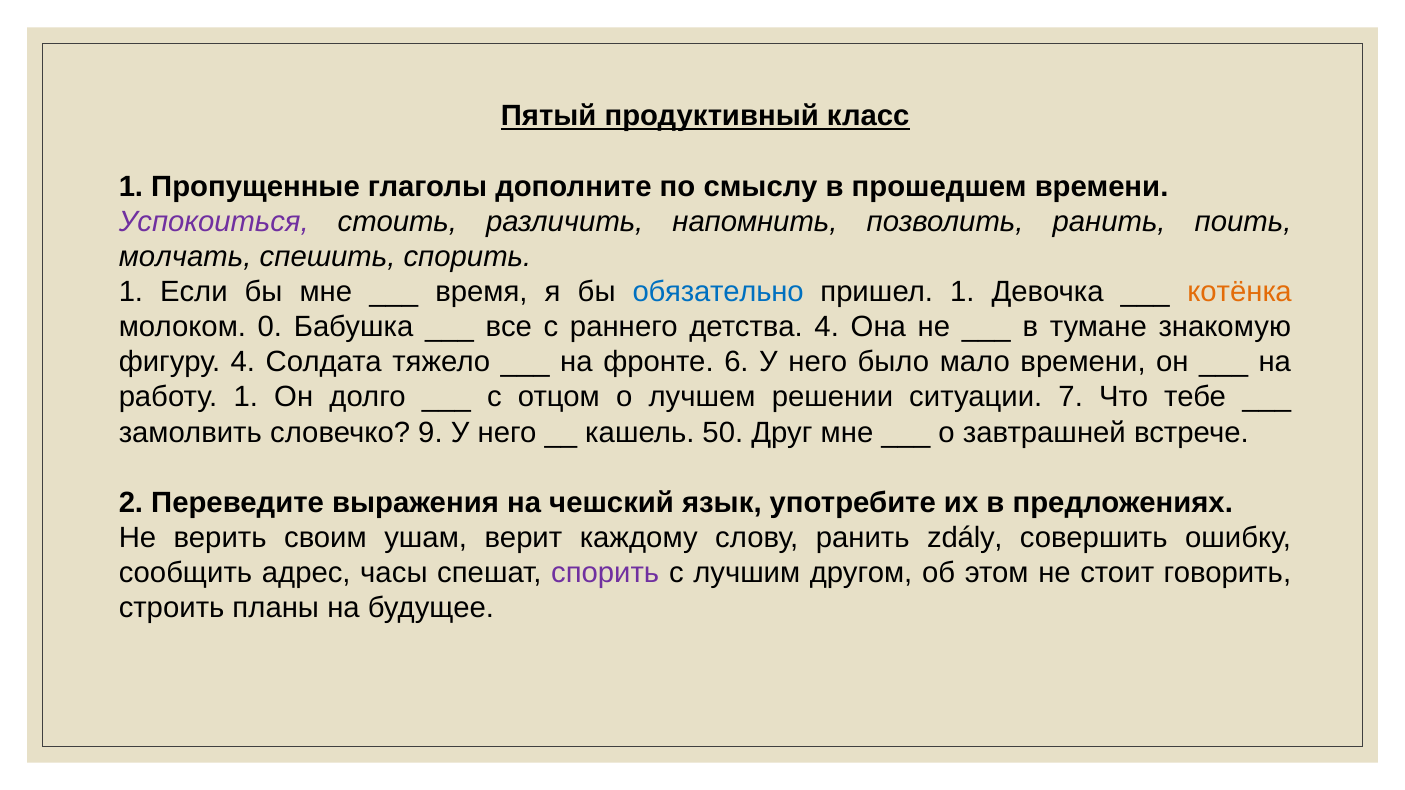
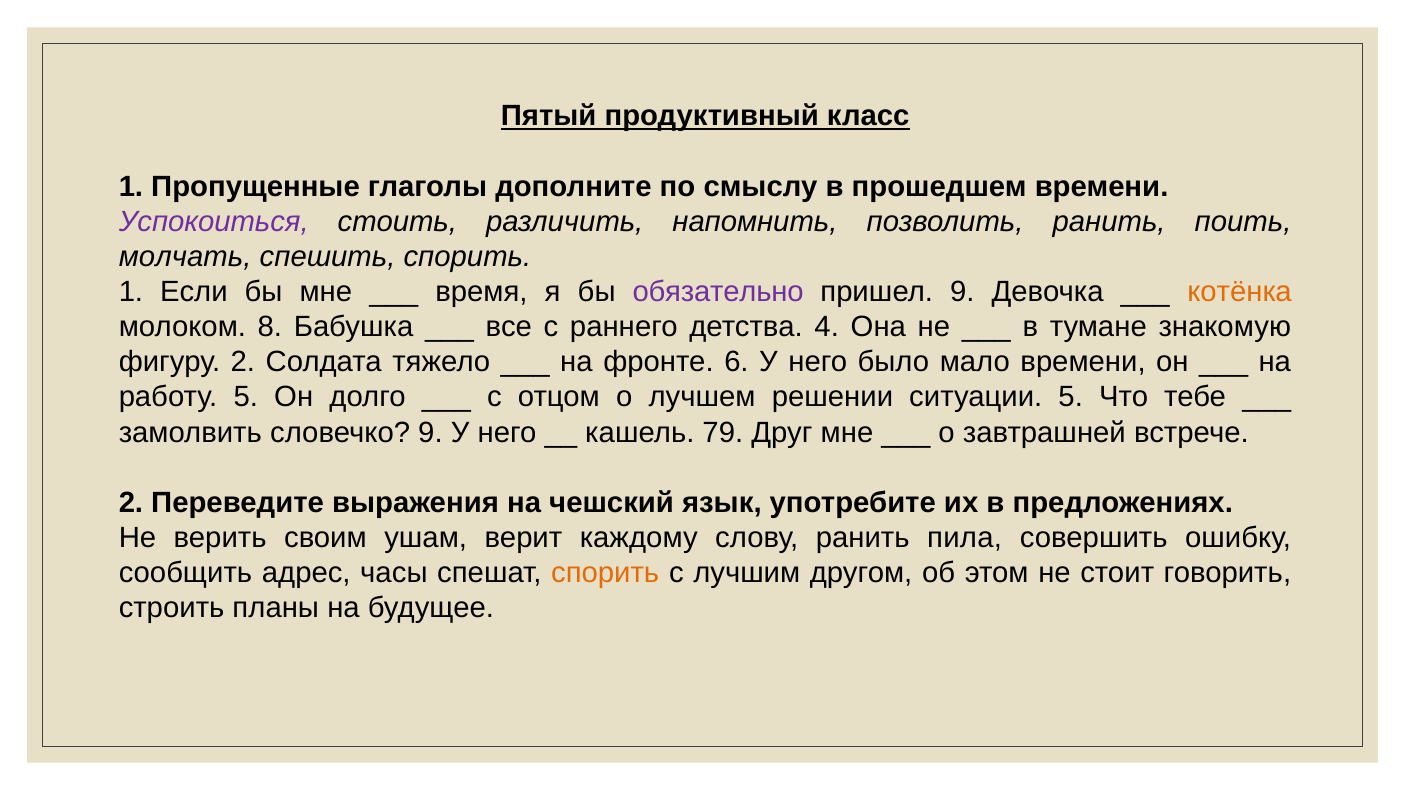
обязательно colour: blue -> purple (718, 292)
пришел 1: 1 -> 9 (962, 292)
0: 0 -> 8 (270, 327)
фигуру 4: 4 -> 2 (243, 362)
работу 1: 1 -> 5 (246, 397)
ситуации 7: 7 -> 5 (1071, 397)
50: 50 -> 79 (723, 433)
zdály: zdály -> пила (965, 538)
спорить colour: purple -> orange (605, 573)
